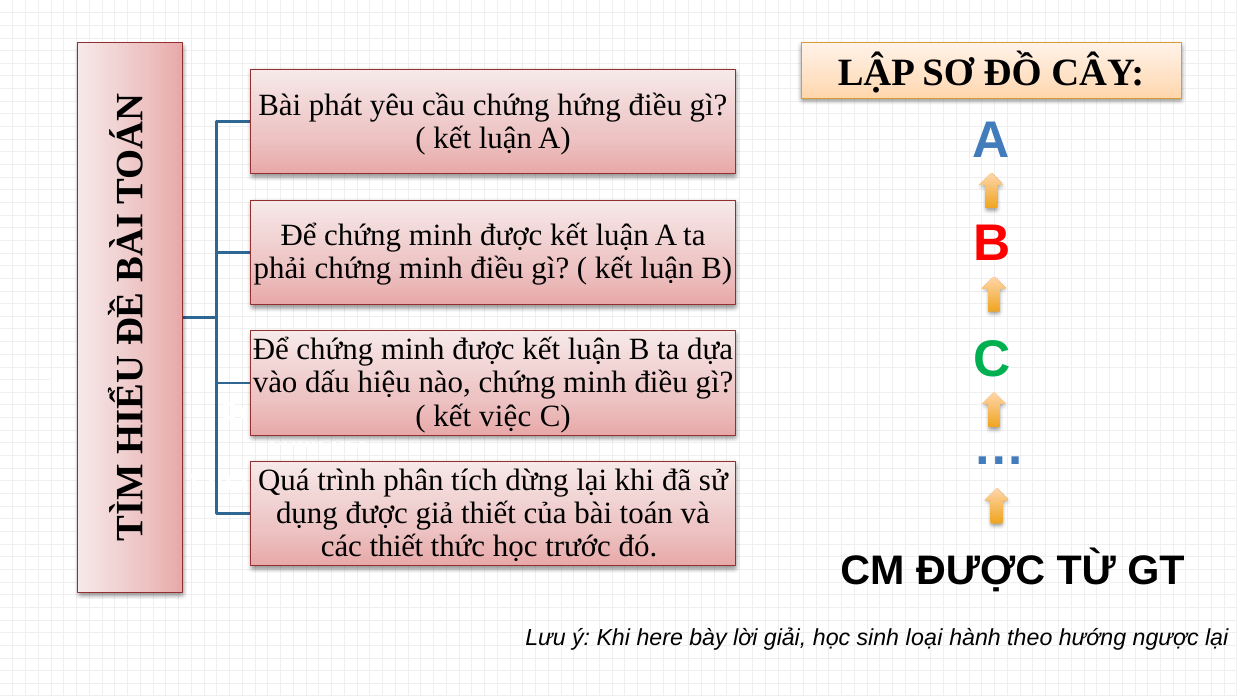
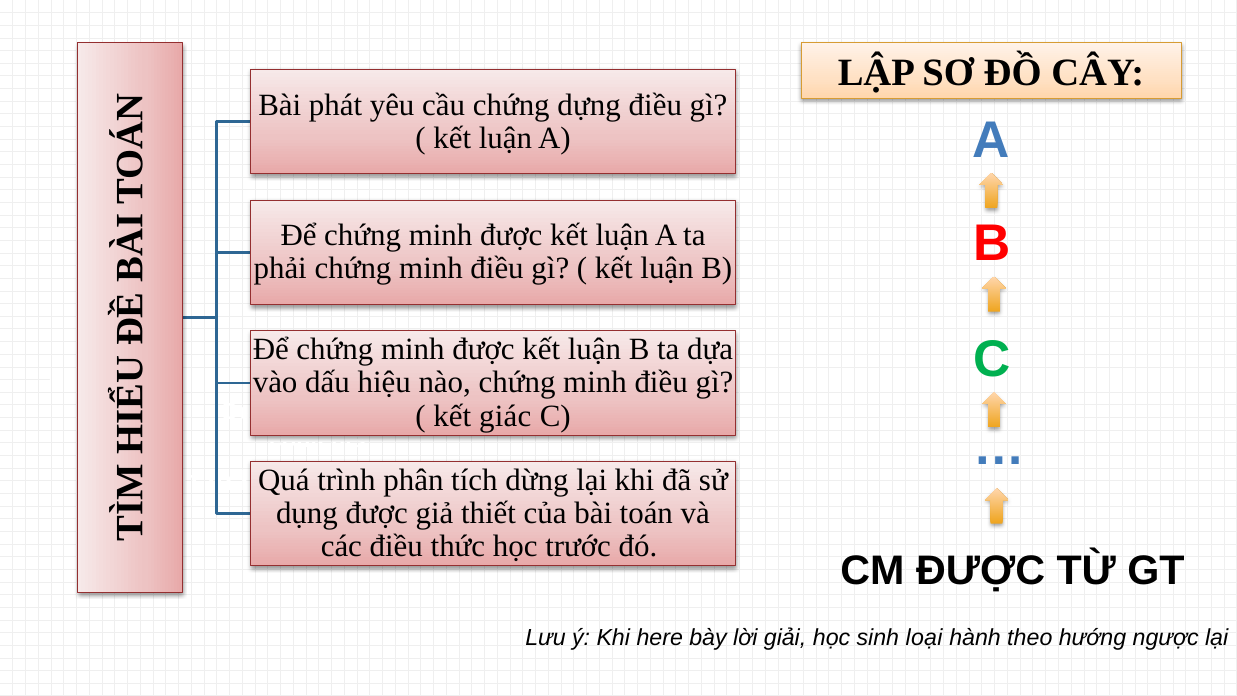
hứng: hứng -> dựng (589, 105)
việc: việc -> giác (505, 416)
các thiết: thiết -> điều (396, 547)
